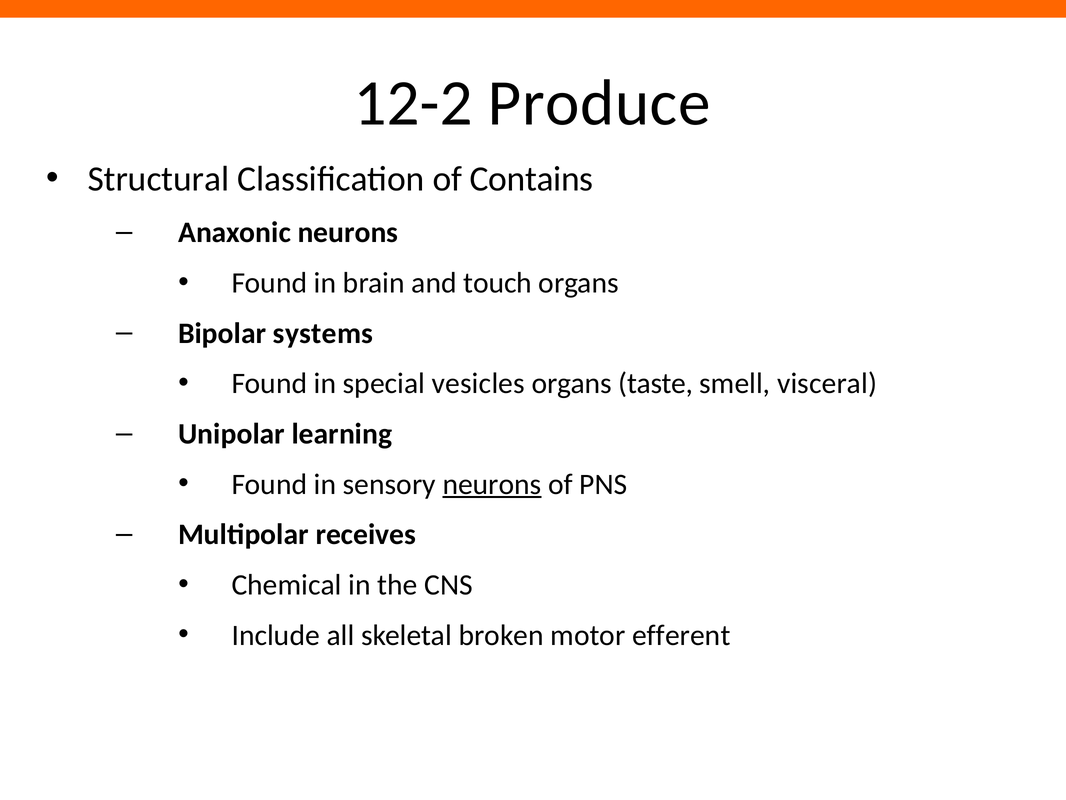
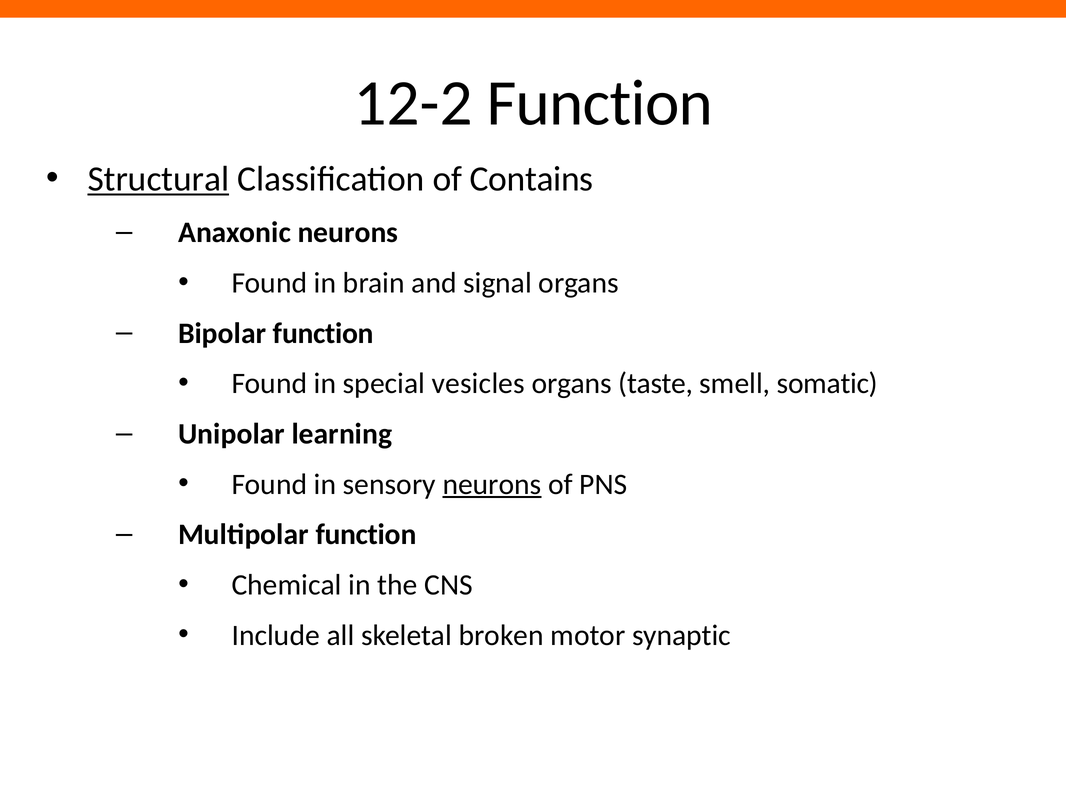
12-2 Produce: Produce -> Function (600, 103)
Structural underline: none -> present (158, 179)
touch: touch -> signal (498, 283)
Bipolar systems: systems -> function (323, 333)
visceral: visceral -> somatic (827, 383)
Multipolar receives: receives -> function (366, 534)
efferent: efferent -> synaptic (681, 635)
